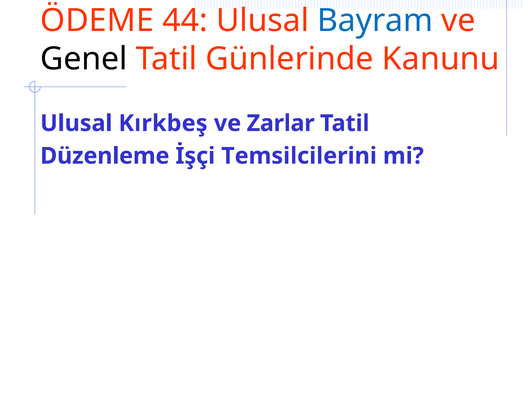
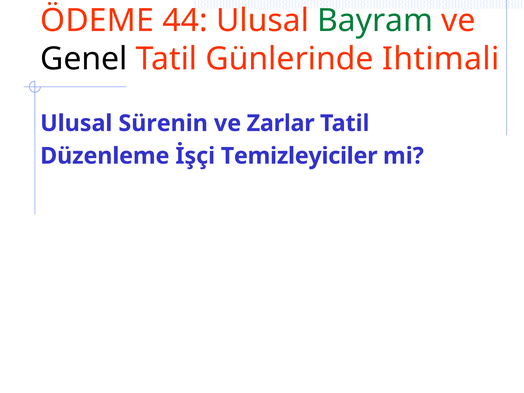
Bayram colour: blue -> green (375, 21)
Kanunu: Kanunu -> Ihtimali (441, 59)
Kırkbeş: Kırkbeş -> Sürenin (163, 123)
Temsilcilerini: Temsilcilerini -> Temizleyiciler (299, 156)
